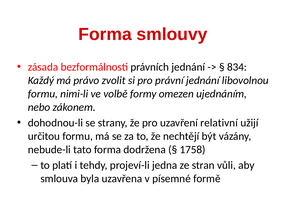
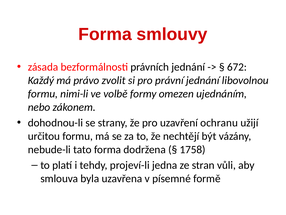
834: 834 -> 672 (237, 67)
relativní: relativní -> ochranu (219, 123)
